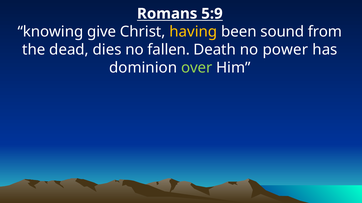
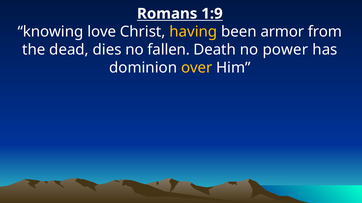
5:9: 5:9 -> 1:9 (212, 14)
give: give -> love (102, 32)
sound: sound -> armor (282, 32)
over colour: light green -> yellow (197, 68)
